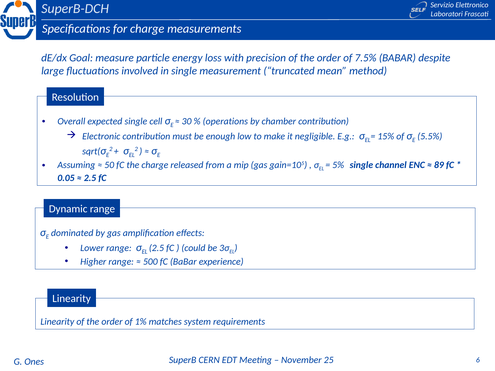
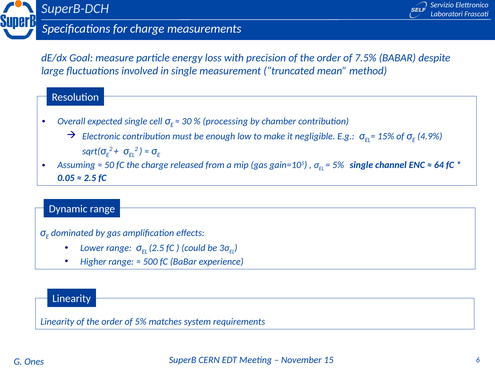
operations: operations -> processing (225, 121)
5.5%: 5.5% -> 4.9% (430, 136)
89: 89 -> 64 (439, 165)
of 1%: 1% -> 5% (141, 322)
25: 25 -> 15 (329, 360)
